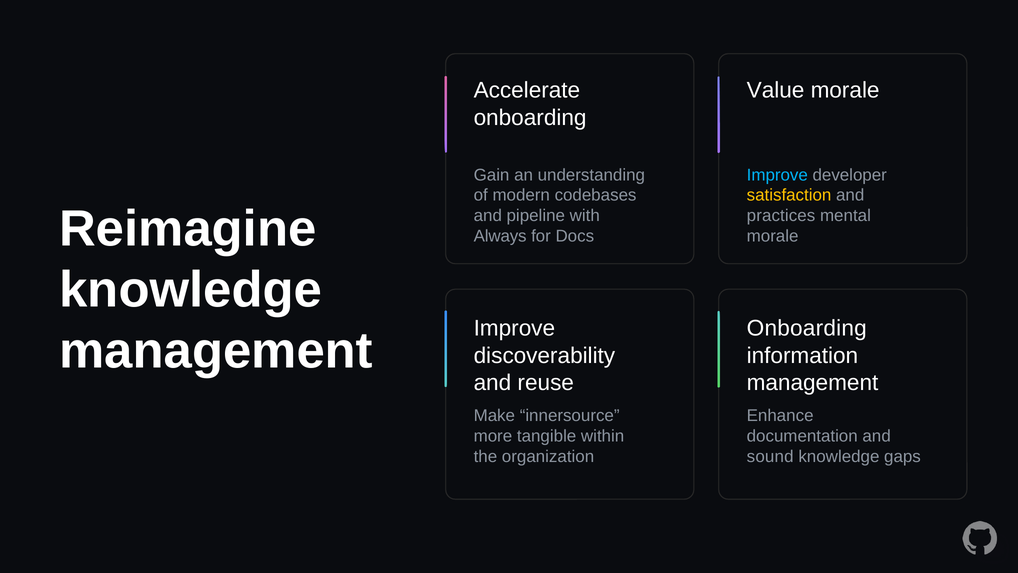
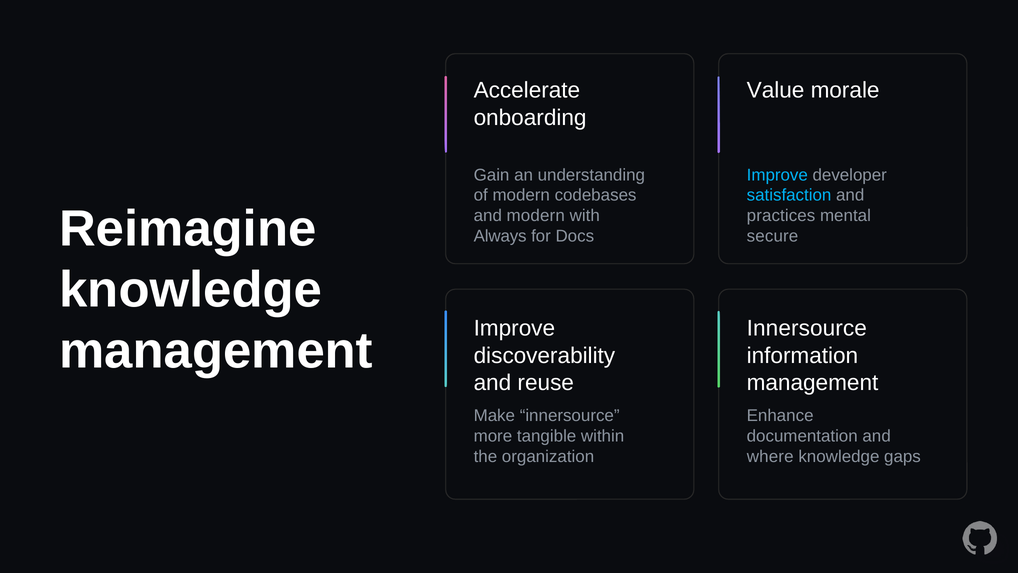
satisfaction colour: yellow -> light blue (789, 195)
and pipeline: pipeline -> modern (536, 216)
morale: morale -> secure (773, 236)
management Onboarding: Onboarding -> Innersource (807, 328)
sound: sound -> where (770, 456)
